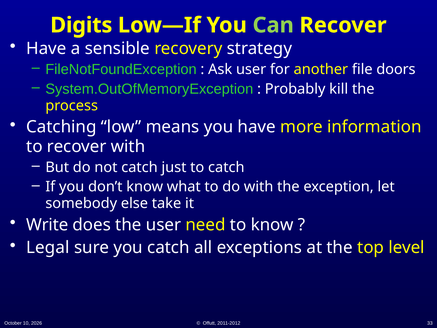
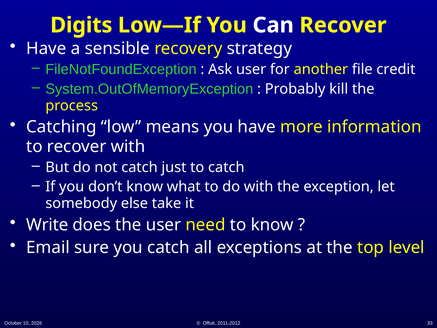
Can colour: light green -> white (273, 25)
doors: doors -> credit (396, 69)
Legal: Legal -> Email (48, 248)
